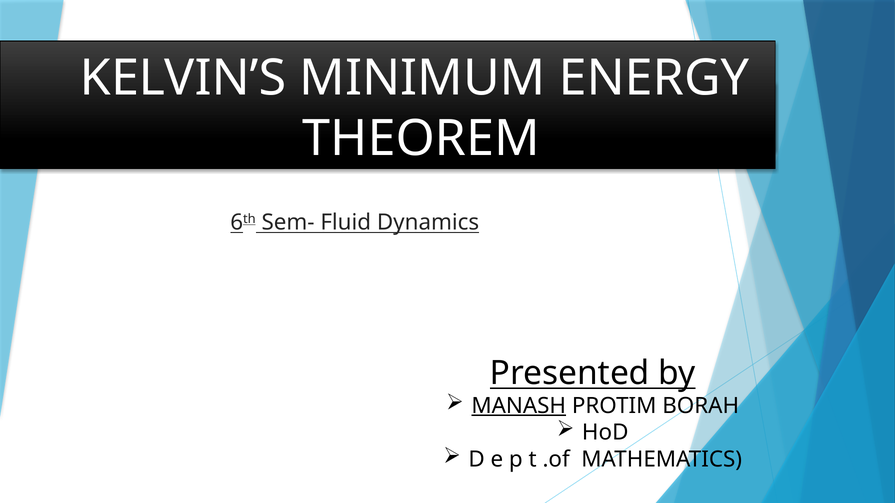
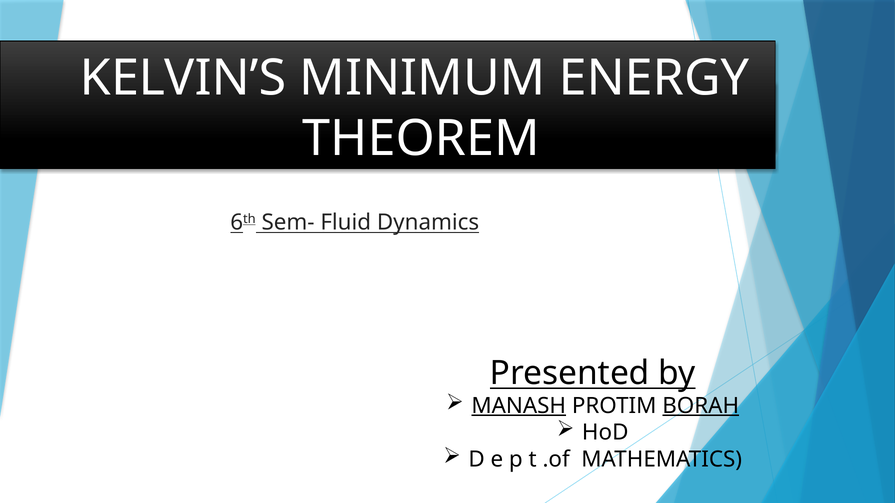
BORAH underline: none -> present (701, 406)
